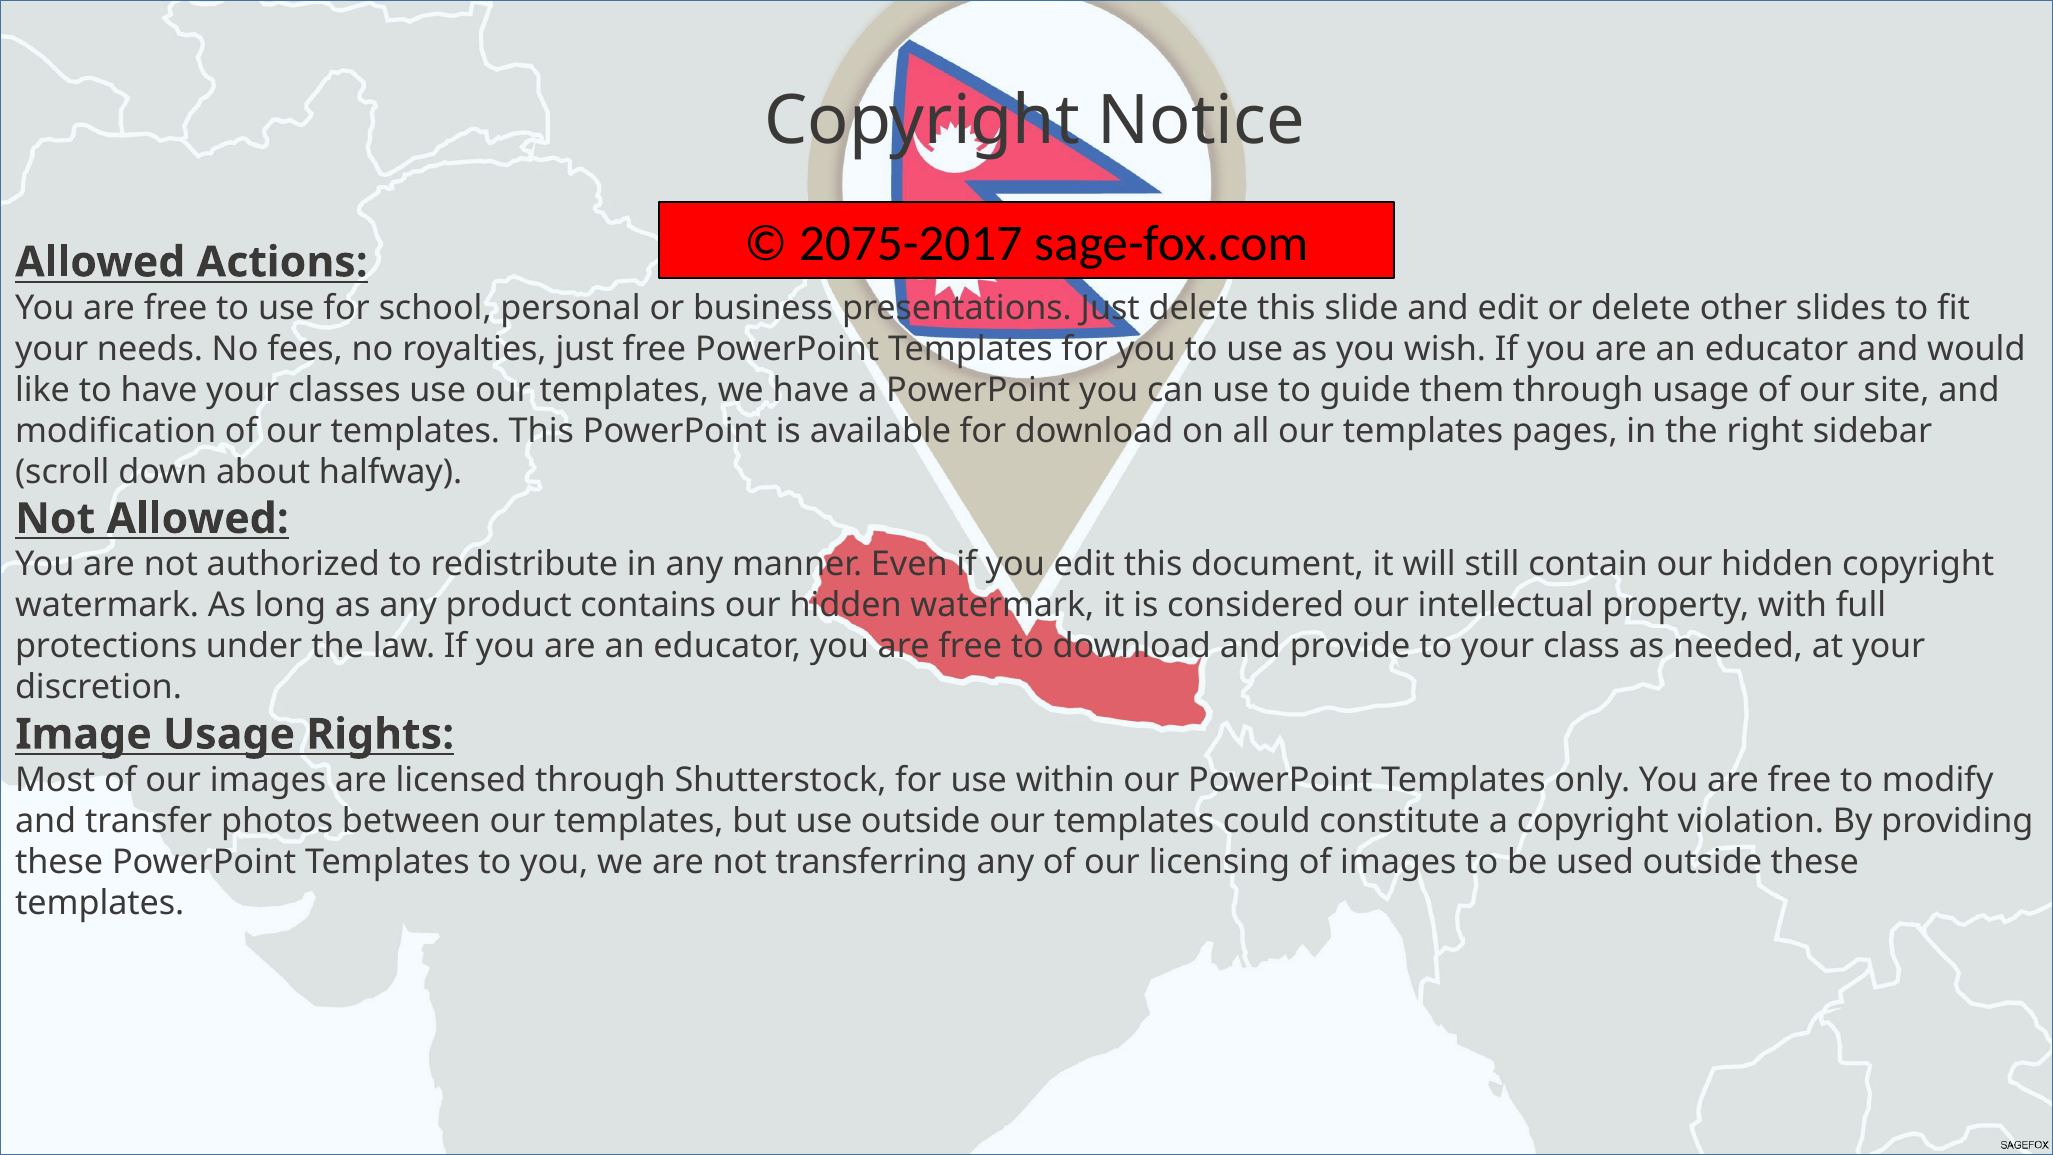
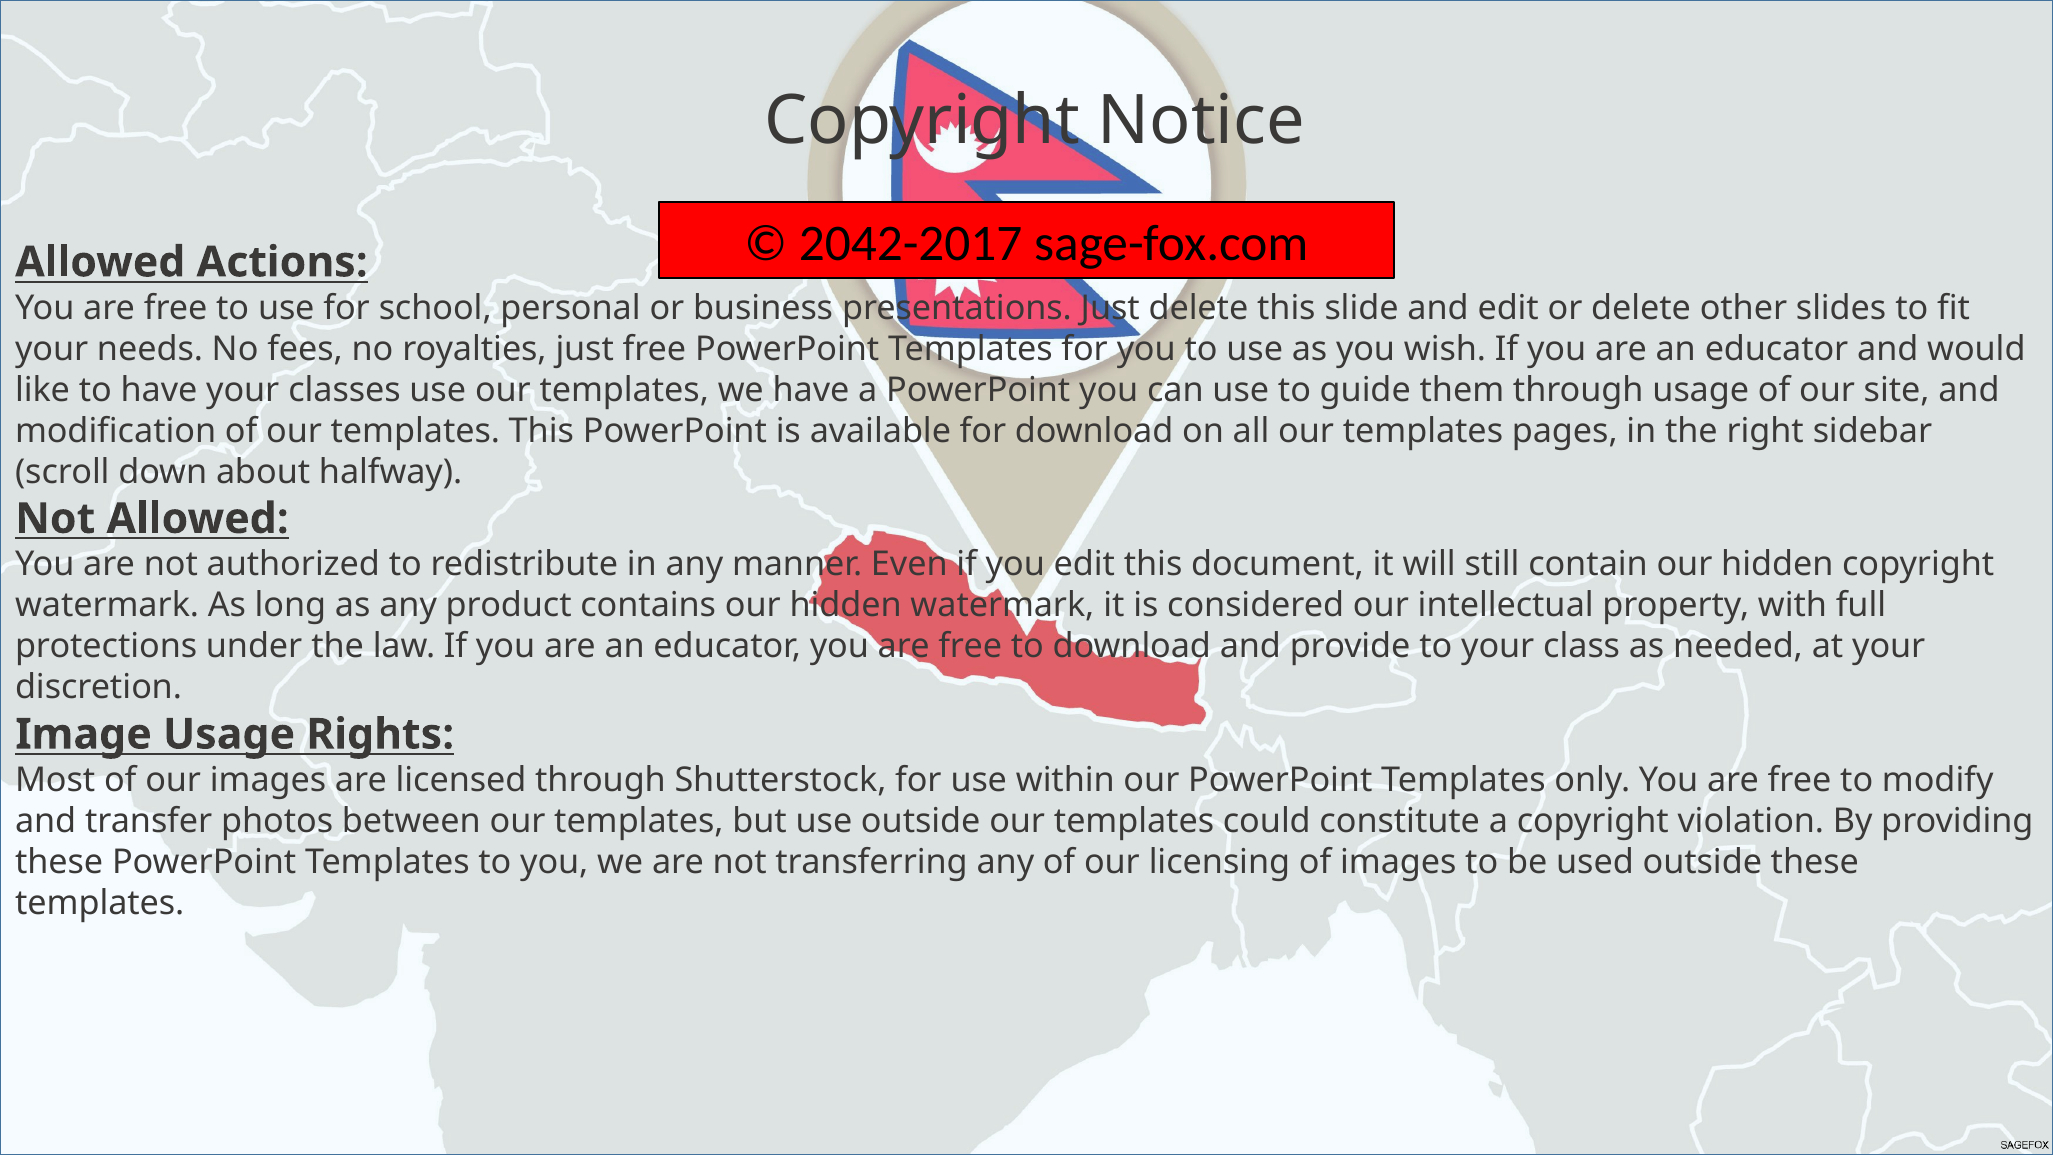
2075-2017: 2075-2017 -> 2042-2017 (911, 244)
